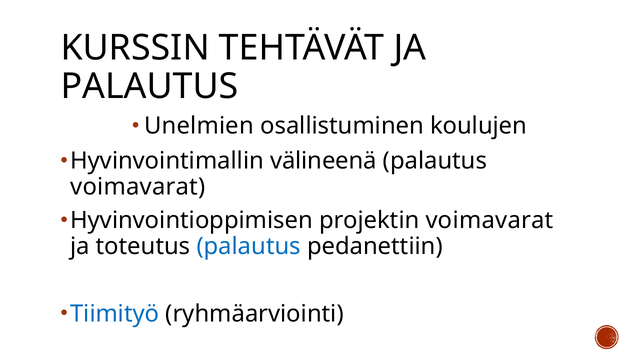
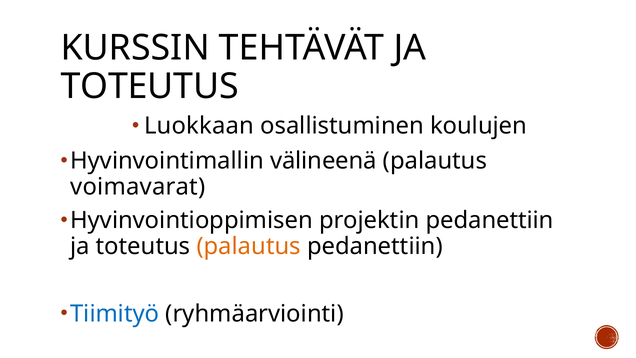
PALAUTUS: PALAUTUS -> TOTEUTUS (150, 86)
Unelmien: Unelmien -> Luokkaan (199, 126)
projektin voimavarat: voimavarat -> pedanettiin (490, 220)
palautus colour: blue -> orange (249, 246)
